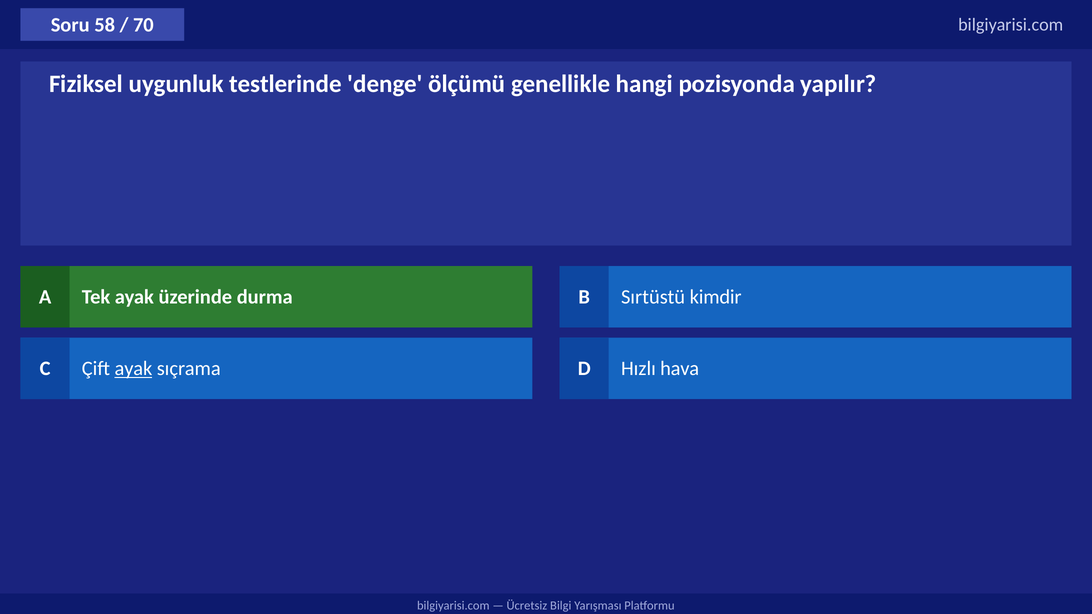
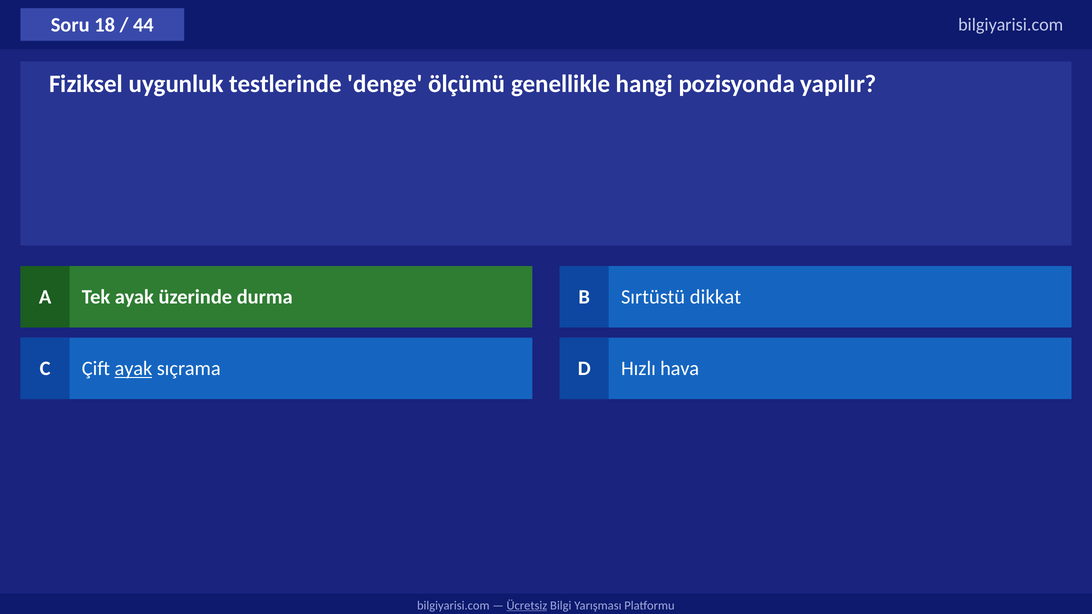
58: 58 -> 18 (105, 25)
70: 70 -> 44 (143, 25)
kimdir: kimdir -> dikkat (715, 297)
Ücretsiz underline: none -> present (527, 606)
